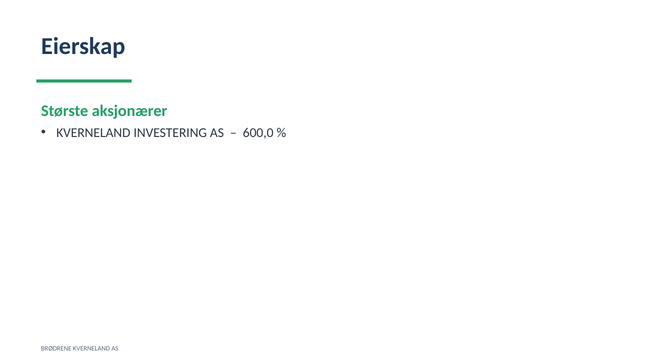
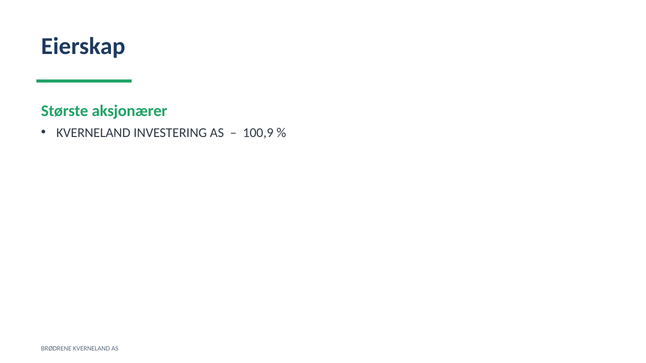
600,0: 600,0 -> 100,9 (258, 133)
